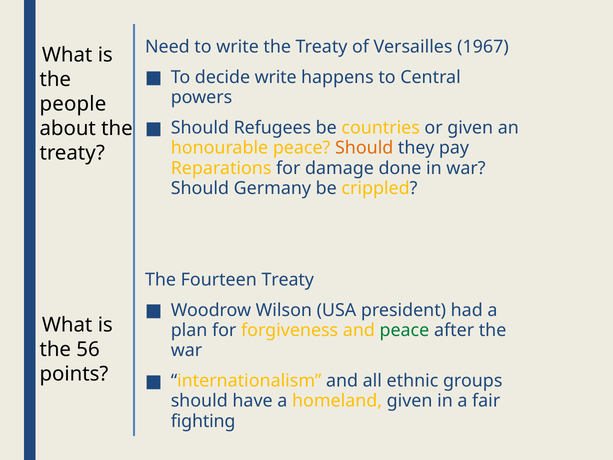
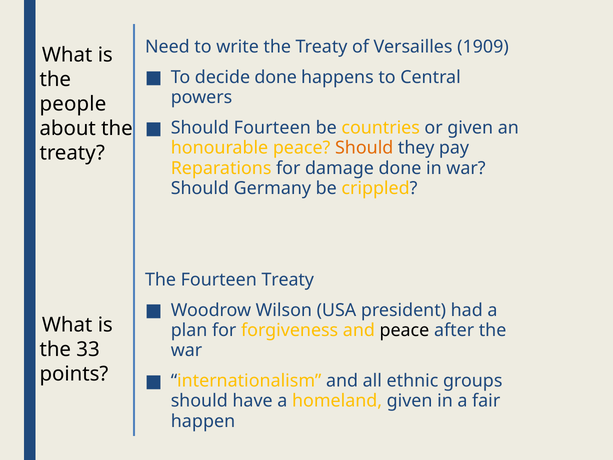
1967: 1967 -> 1909 (483, 47)
decide write: write -> done (276, 77)
Should Refugees: Refugees -> Fourteen (272, 128)
peace colour: green -> black (404, 330)
56: 56 -> 33 (88, 349)
fighting: fighting -> happen (203, 421)
